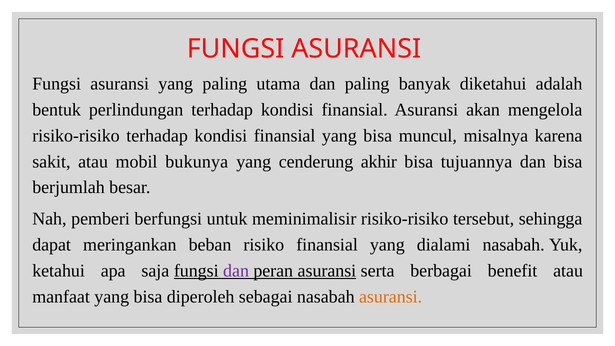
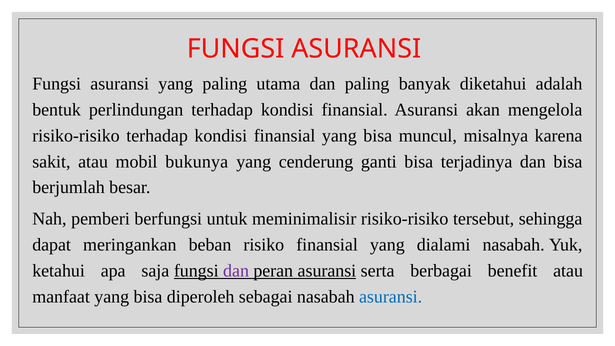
akhir: akhir -> ganti (379, 162)
tujuannya: tujuannya -> terjadinya (477, 162)
asuransi colour: orange -> blue (391, 297)
